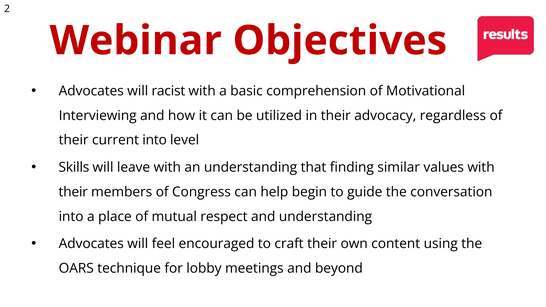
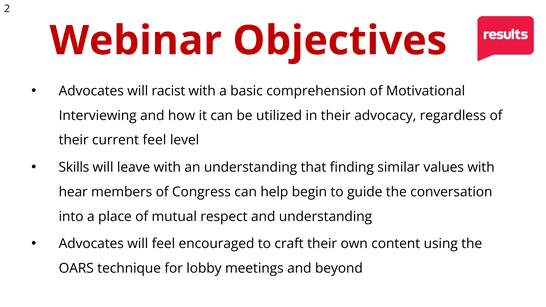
current into: into -> feel (154, 140)
their: their -> hear (73, 192)
